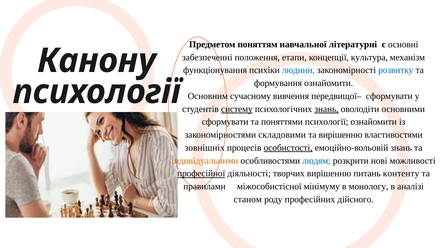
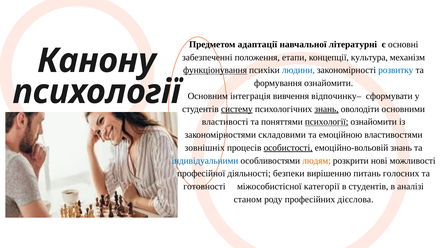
поняттям: поняттям -> адаптації (257, 44)
функціонування underline: none -> present (215, 70)
сучасному: сучасному -> інтеграція (250, 96)
передвищої–: передвищої– -> відпочинку– (336, 96)
сформувати: сформувати -> властивості (225, 122)
психології underline: none -> present (327, 122)
та вирішенню: вирішенню -> емоційною (341, 135)
індивідуальними colour: orange -> blue (205, 160)
людям colour: blue -> orange (317, 160)
професійної underline: present -> none (201, 173)
творчих: творчих -> безпеки (289, 173)
контенту: контенту -> голосних (401, 173)
правилами: правилами -> готовності (204, 186)
мінімуму: мінімуму -> категорії (322, 186)
в монологу: монологу -> студентів (368, 186)
дійсного: дійсного -> дієслова (355, 199)
